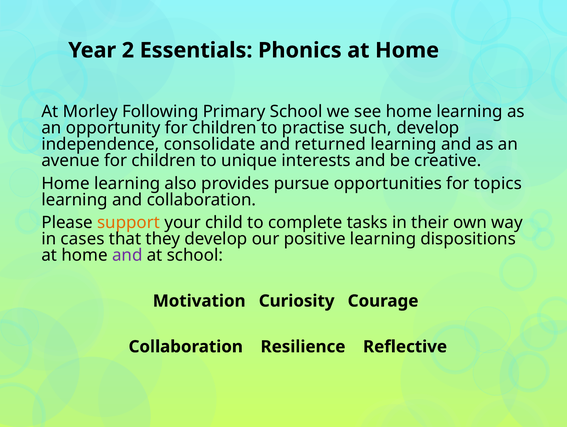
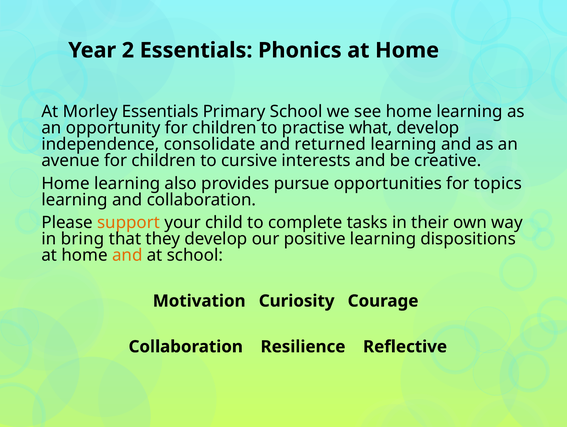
Morley Following: Following -> Essentials (160, 112)
such: such -> what (371, 128)
unique: unique -> cursive (249, 161)
cases: cases -> bring (83, 239)
and colour: purple -> orange (127, 255)
